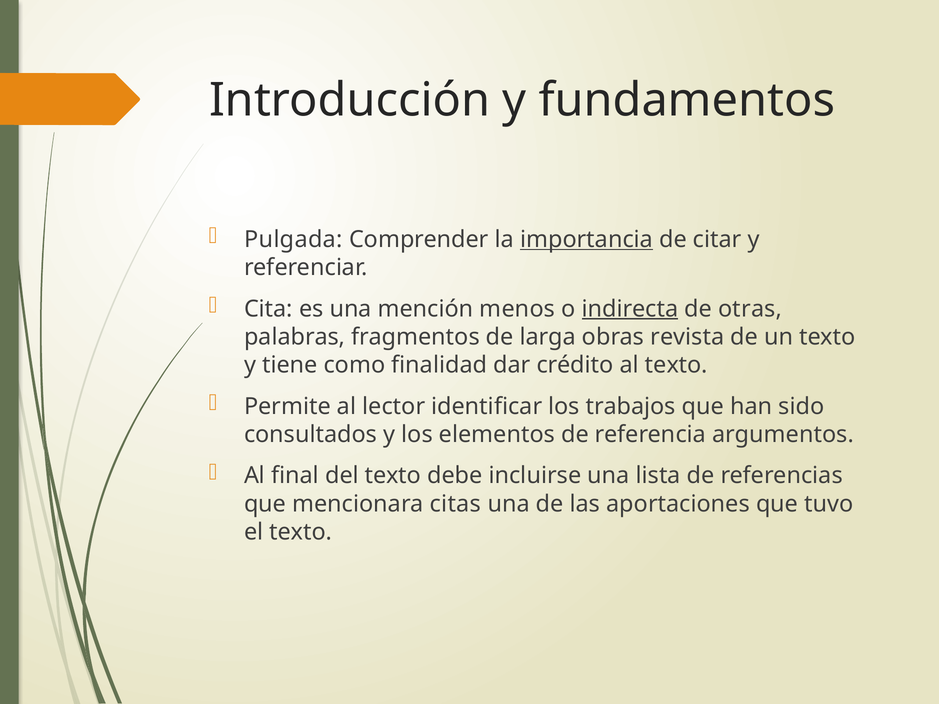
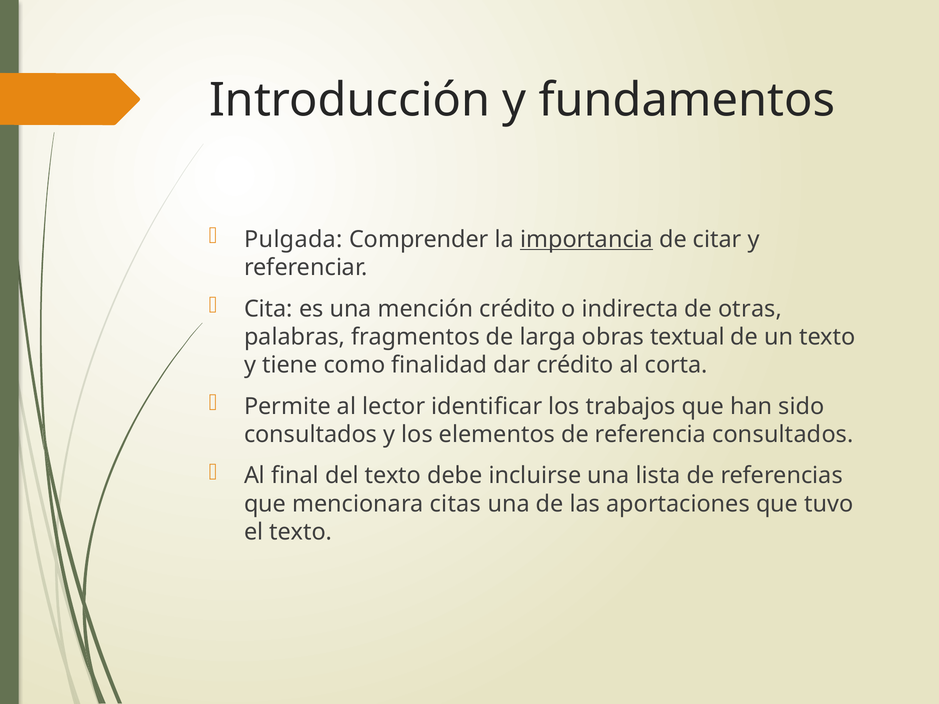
mención menos: menos -> crédito (518, 309)
indirecta underline: present -> none (630, 309)
revista: revista -> textual (687, 337)
al texto: texto -> corta (676, 365)
referencia argumentos: argumentos -> consultados (783, 435)
